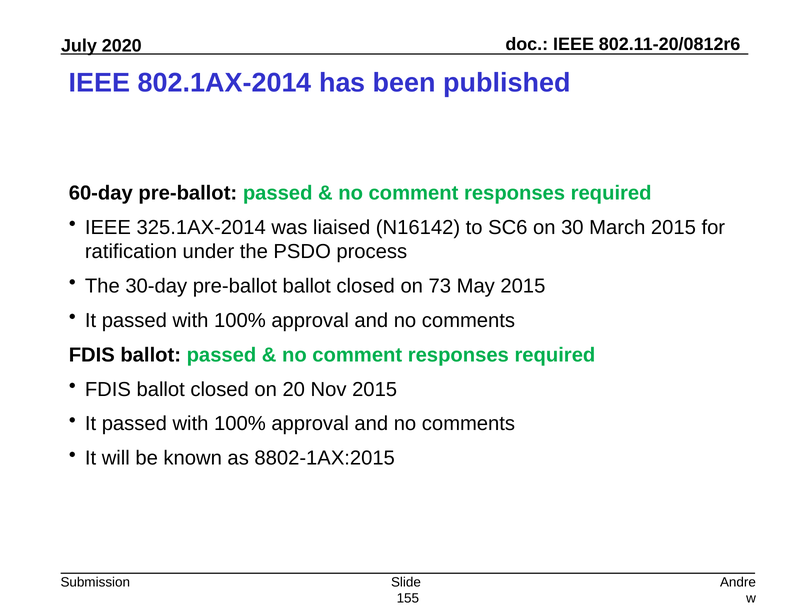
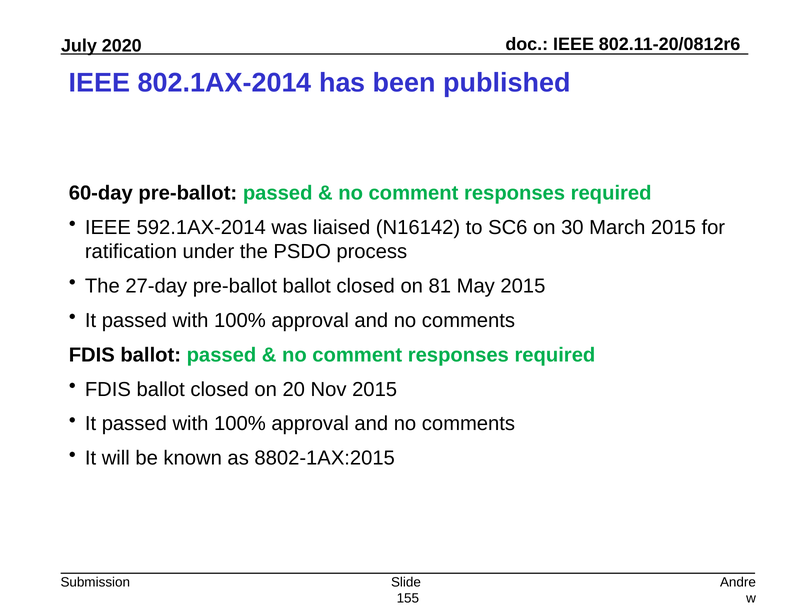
325.1AX-2014: 325.1AX-2014 -> 592.1AX-2014 (201, 227)
30-day: 30-day -> 27-day (156, 286)
73: 73 -> 81 (440, 286)
